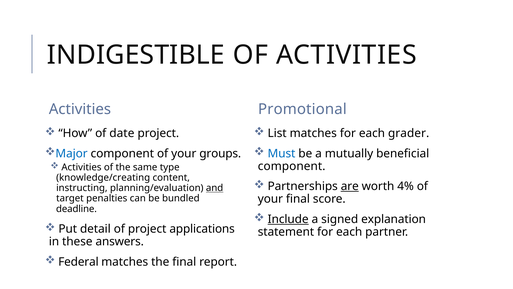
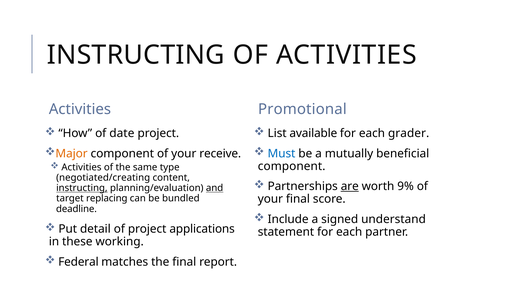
INDIGESTIBLE: INDIGESTIBLE -> INSTRUCTING (136, 55)
List matches: matches -> available (313, 133)
Major colour: blue -> orange (72, 153)
groups: groups -> receive (220, 153)
knowledge/creating: knowledge/creating -> negotiated/creating (103, 177)
4%: 4% -> 9% (406, 186)
instructing underline: none -> present (82, 188)
penalties: penalties -> replacing (107, 198)
Include underline: present -> none (288, 219)
explanation: explanation -> understand (394, 219)
answers: answers -> working (120, 241)
